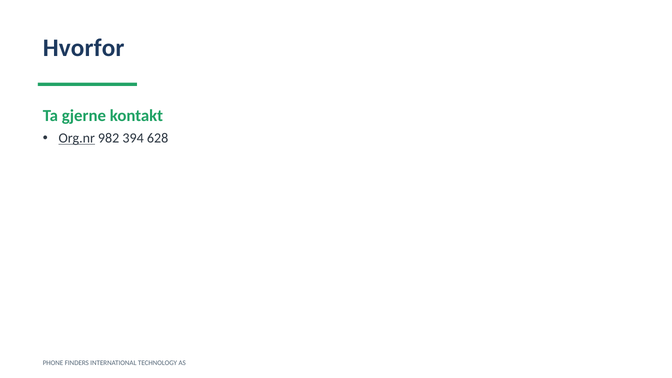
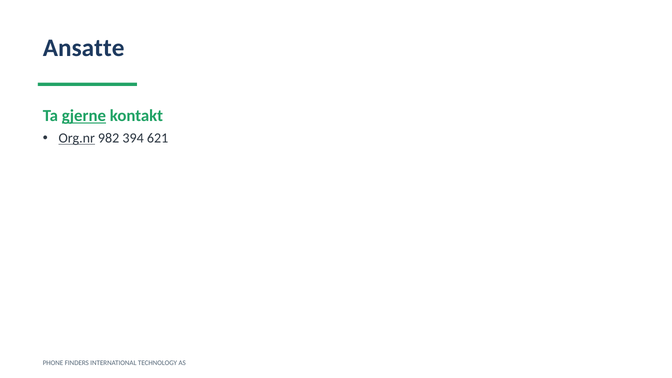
Hvorfor: Hvorfor -> Ansatte (84, 48)
gjerne underline: none -> present (84, 116)
628: 628 -> 621 (158, 138)
